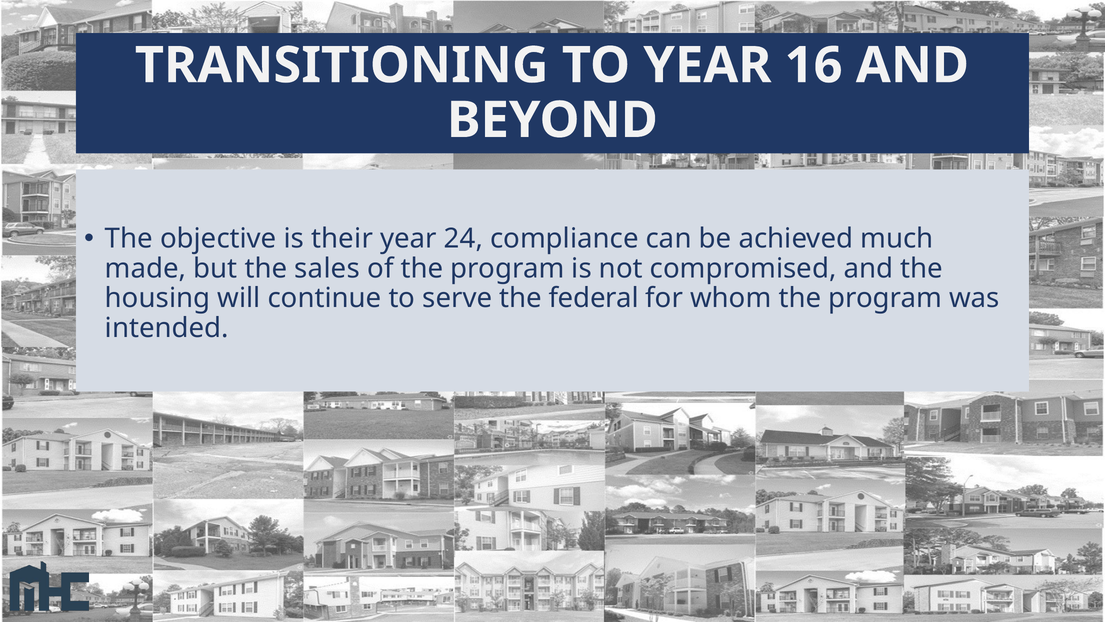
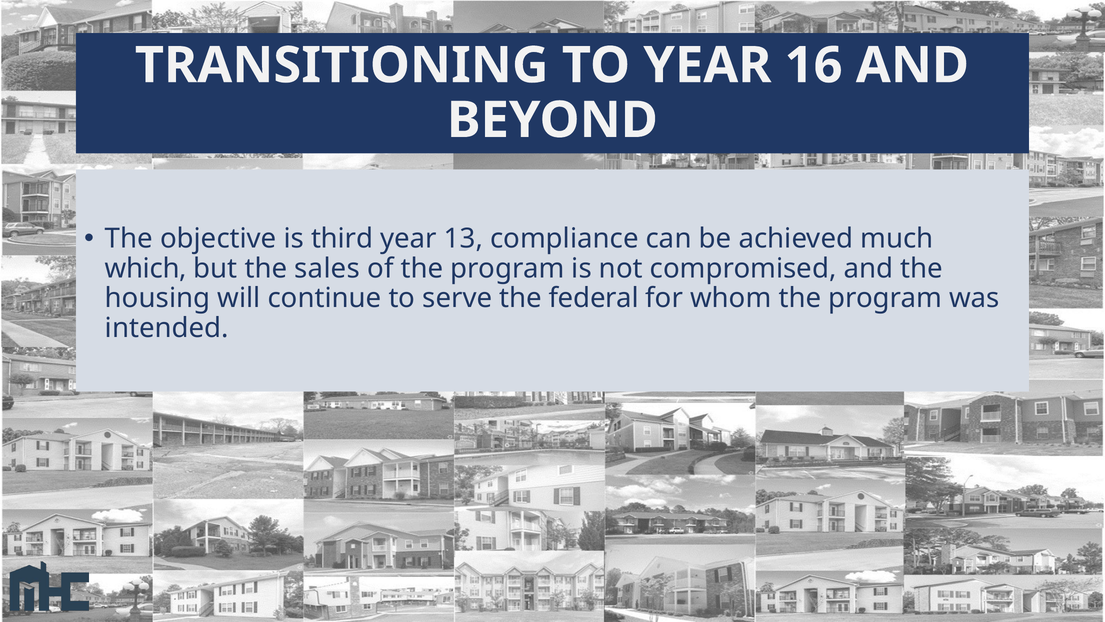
their: their -> third (342, 238)
24: 24 -> 13 (463, 238)
made: made -> which (146, 268)
